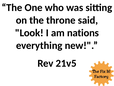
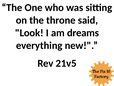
nations: nations -> dreams (83, 33)
